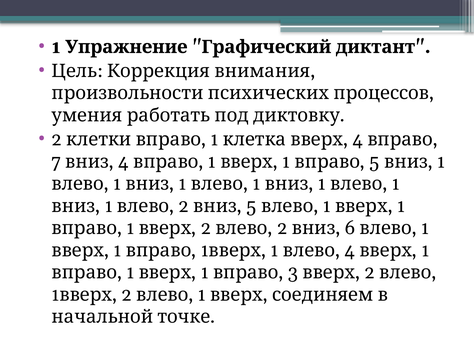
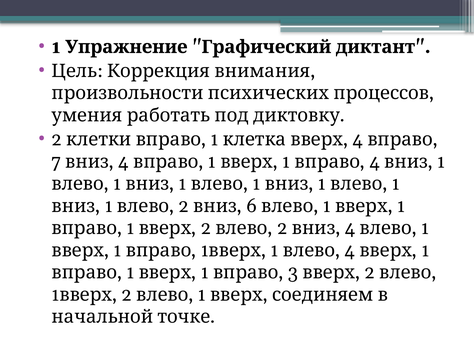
5: 5 -> 4 (375, 161)
5: 5 -> 6 (252, 206)
6: 6 -> 4 (350, 228)
